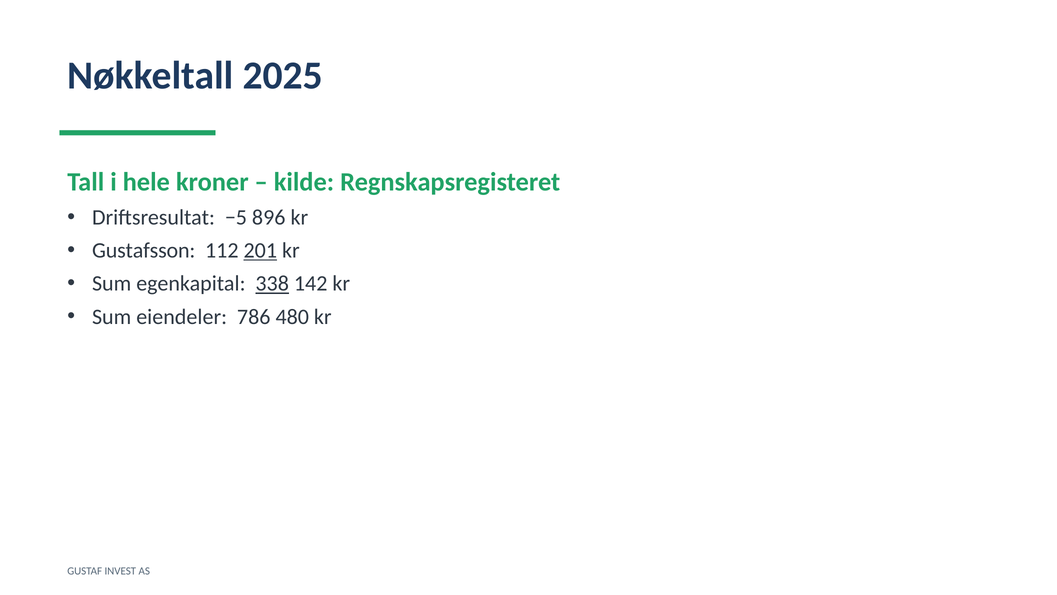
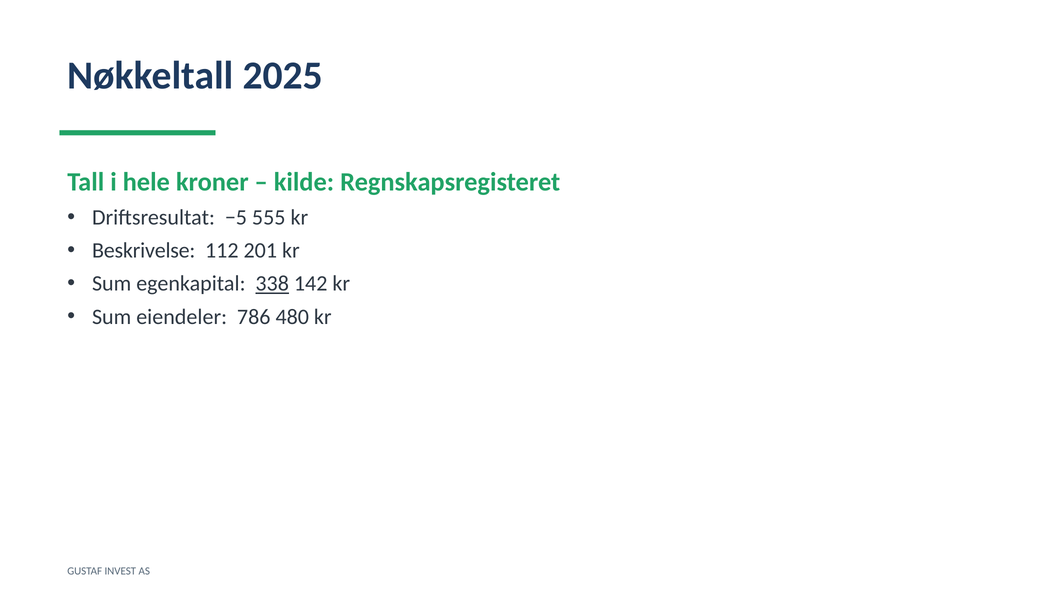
896: 896 -> 555 (269, 217)
Gustafsson: Gustafsson -> Beskrivelse (144, 250)
201 underline: present -> none (260, 250)
